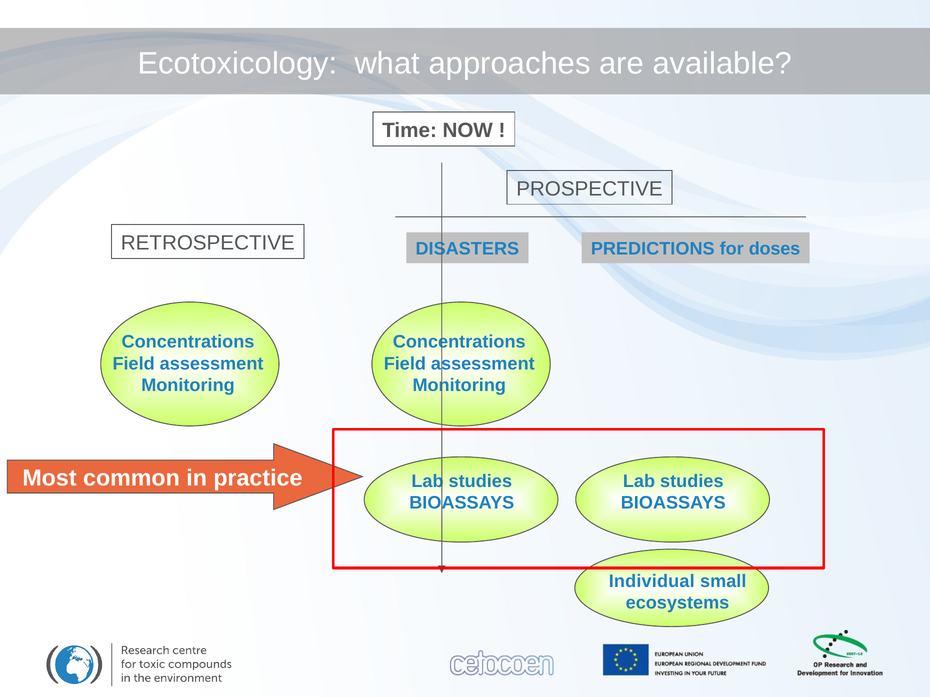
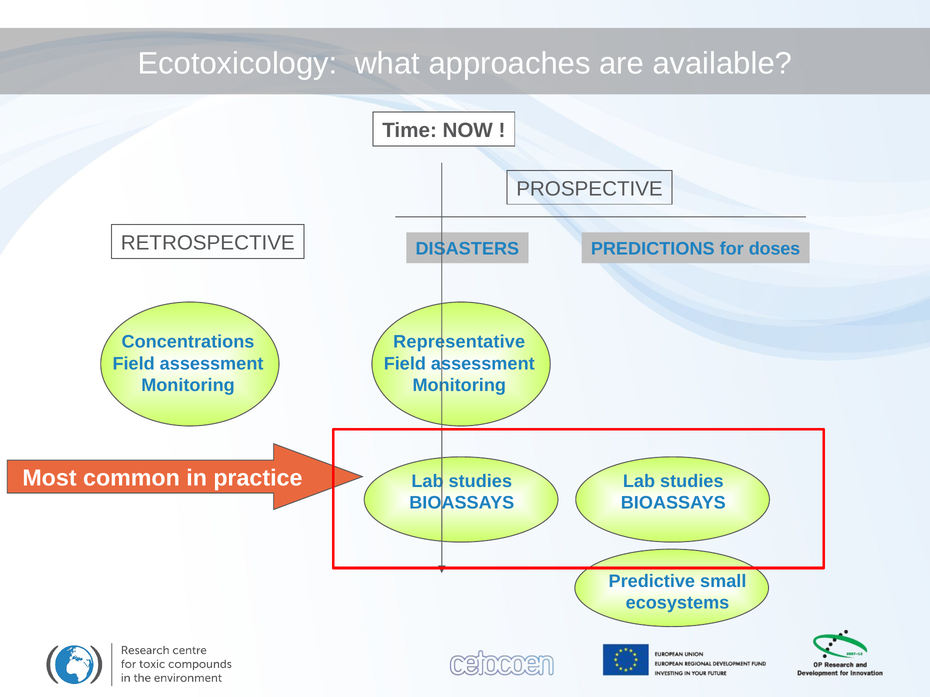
Concentrations: Concentrations -> Representative (459, 342)
Individual: Individual -> Predictive (652, 582)
